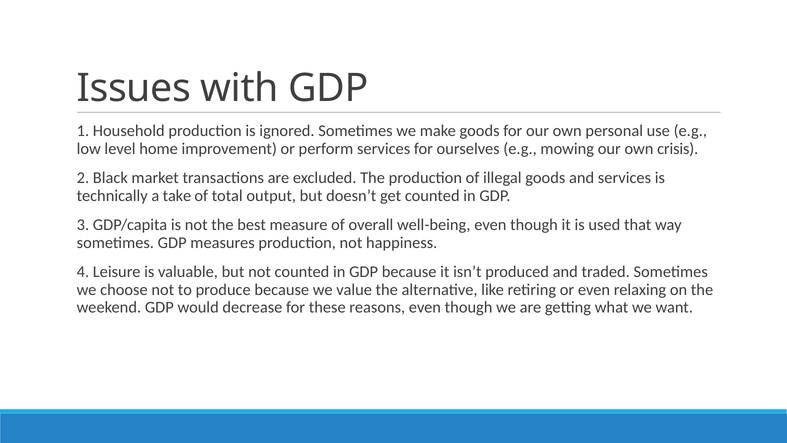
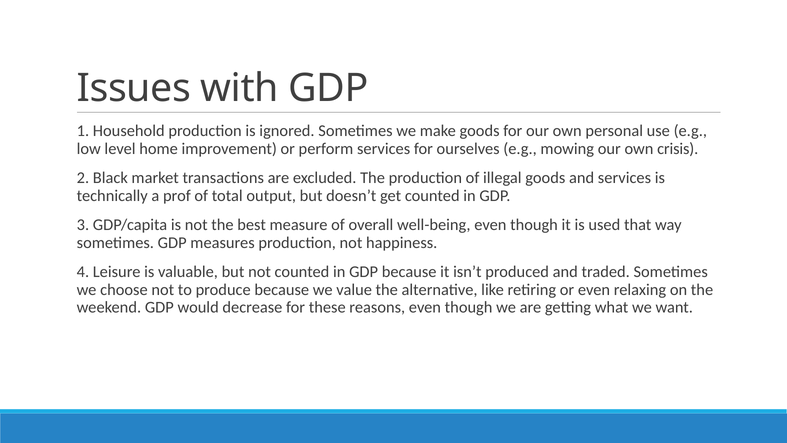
take: take -> prof (177, 196)
